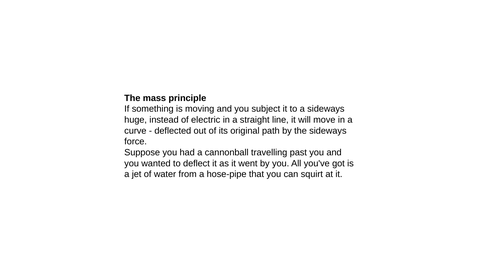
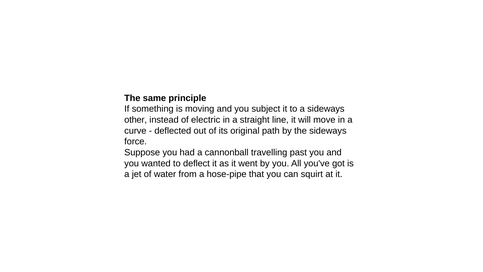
mass: mass -> same (154, 98)
huge: huge -> other (136, 120)
